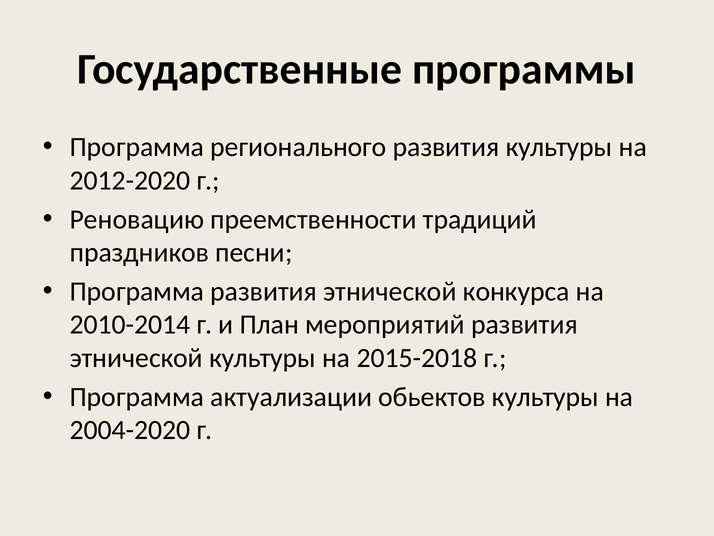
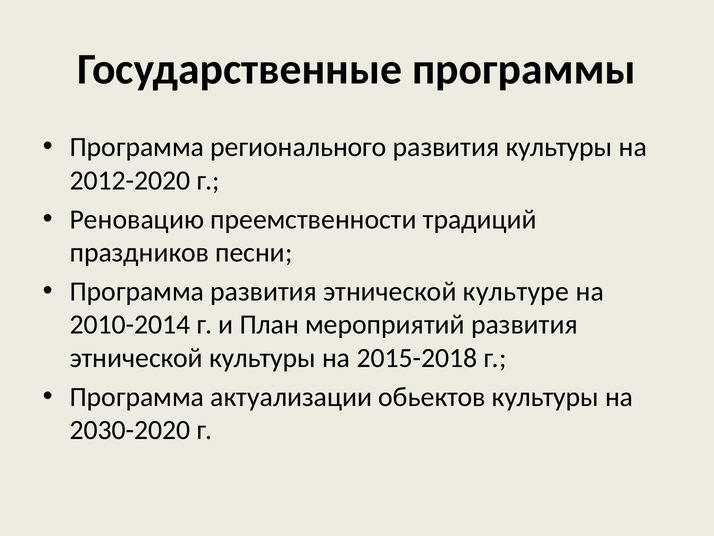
конкурса: конкурса -> культуре (516, 291)
2004-2020: 2004-2020 -> 2030-2020 (130, 430)
